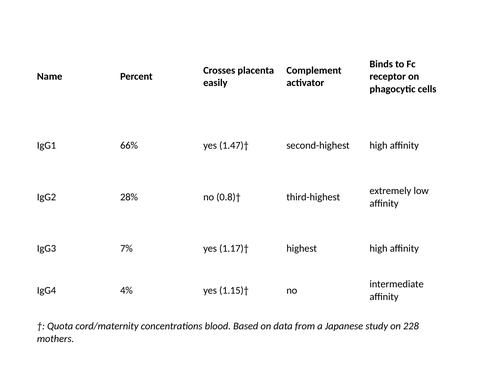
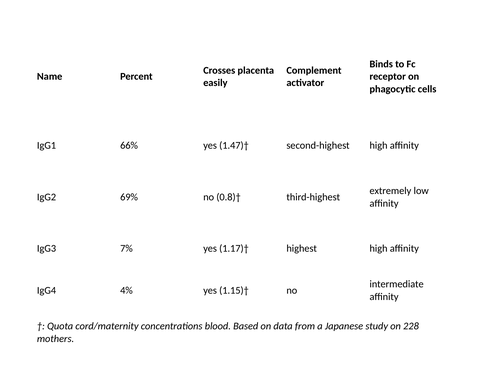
28%: 28% -> 69% (129, 197)
